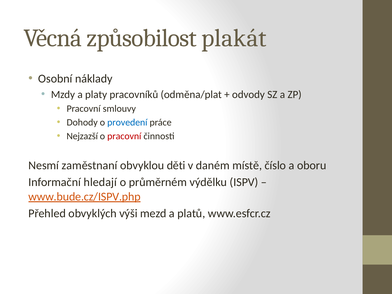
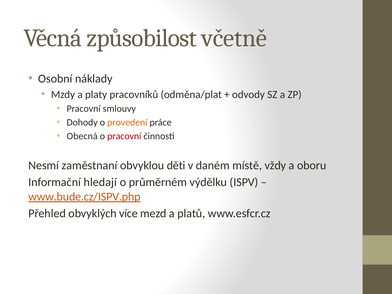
plakát: plakát -> včetně (234, 38)
provedení colour: blue -> orange (127, 122)
Nejzazší: Nejzazší -> Obecná (82, 136)
číslo: číslo -> vždy (275, 165)
výši: výši -> více (128, 214)
